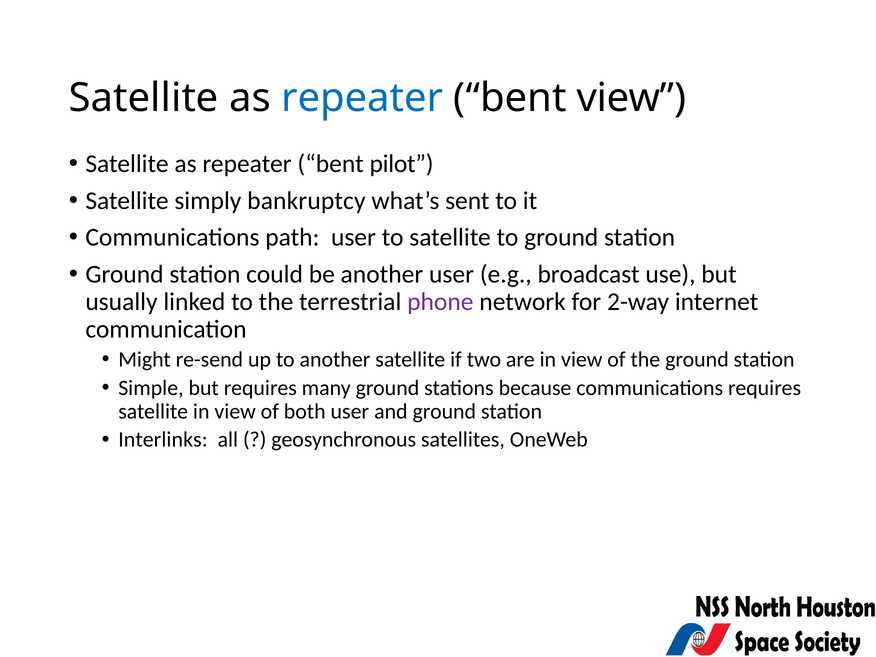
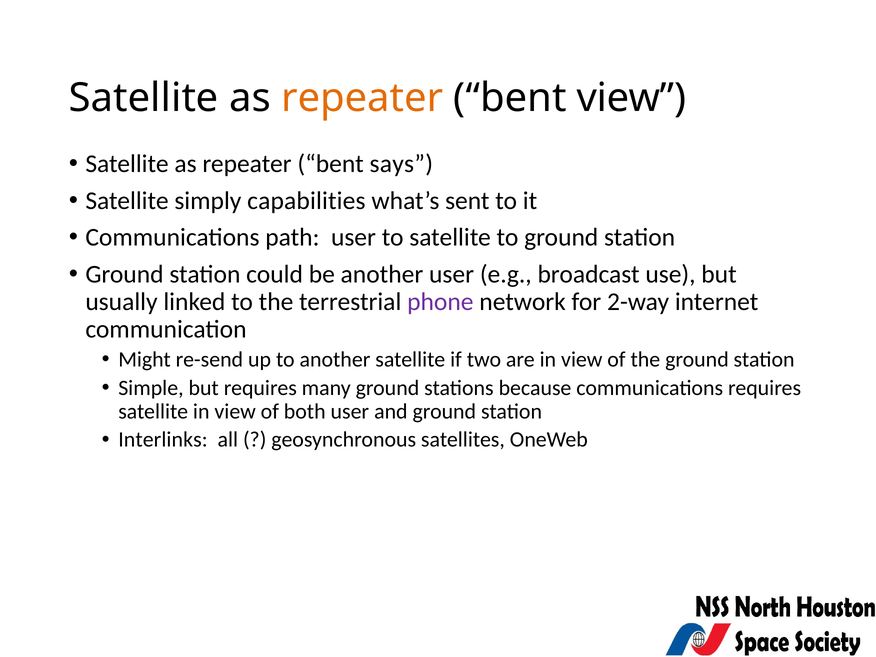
repeater colour: blue -> orange (362, 98)
pilot: pilot -> says (401, 164)
bankruptcy: bankruptcy -> capabilities (306, 201)
